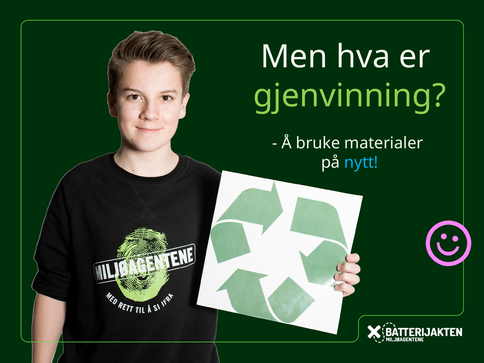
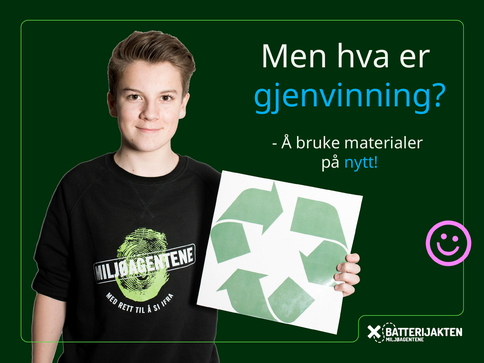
gjenvinning colour: light green -> light blue (350, 96)
